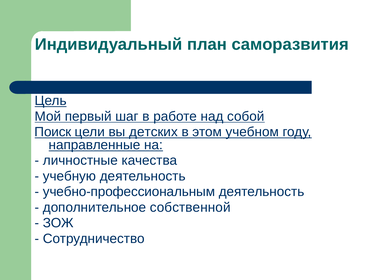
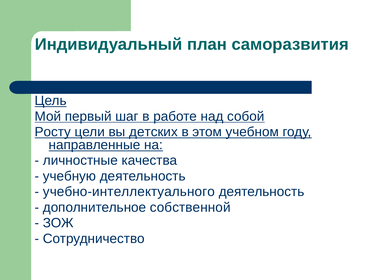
Поиск: Поиск -> Росту (53, 132)
учебно-профессиональным: учебно-профессиональным -> учебно-интеллектуального (129, 192)
